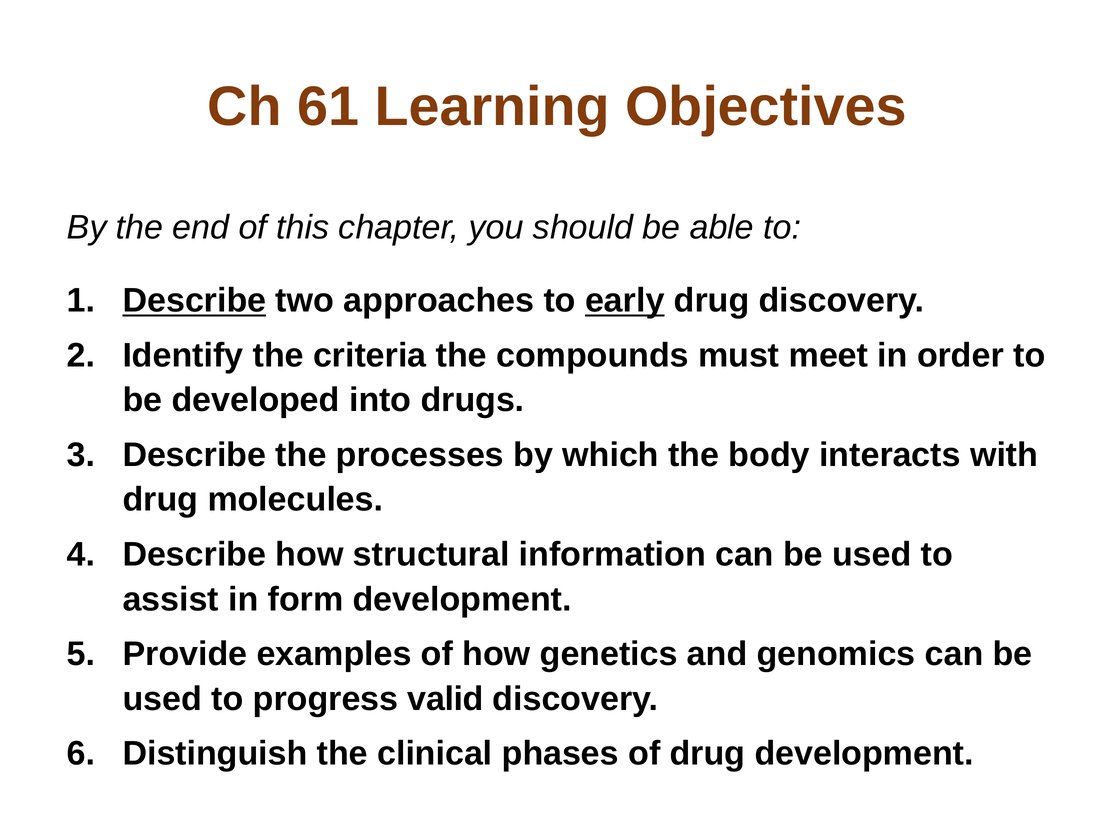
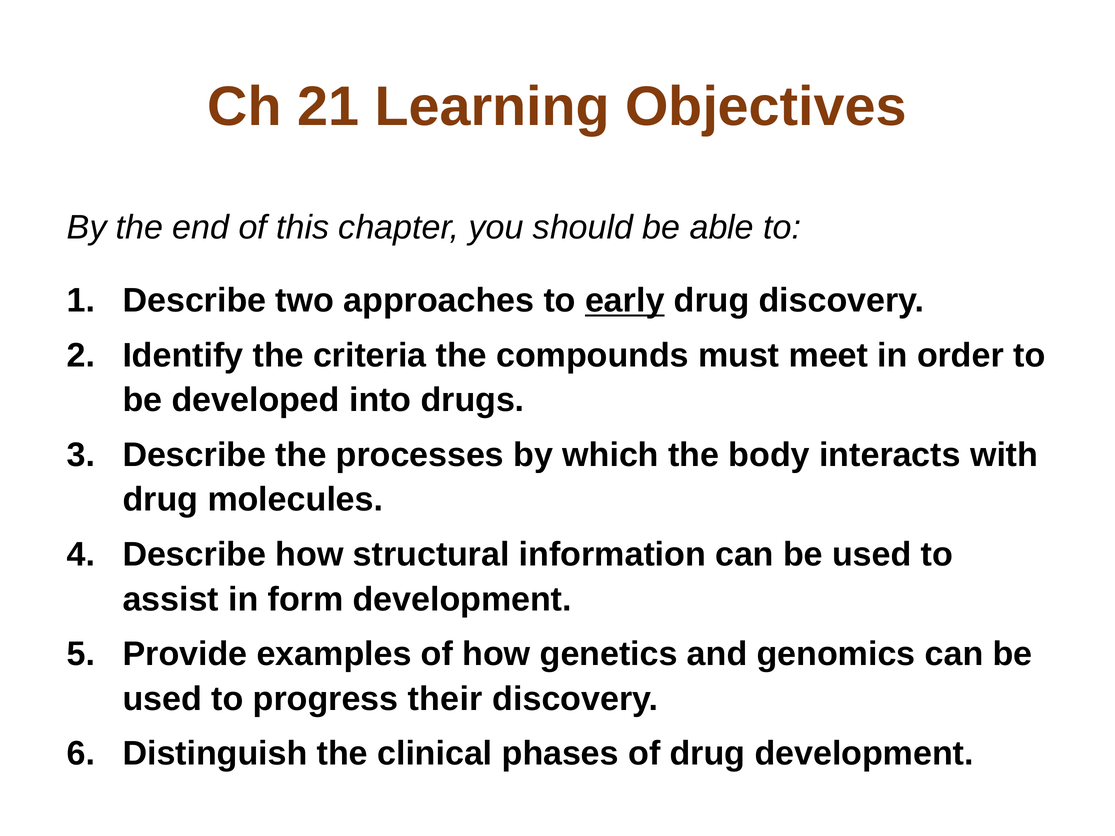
61: 61 -> 21 (328, 107)
Describe underline: present -> none (194, 301)
valid: valid -> their (445, 699)
